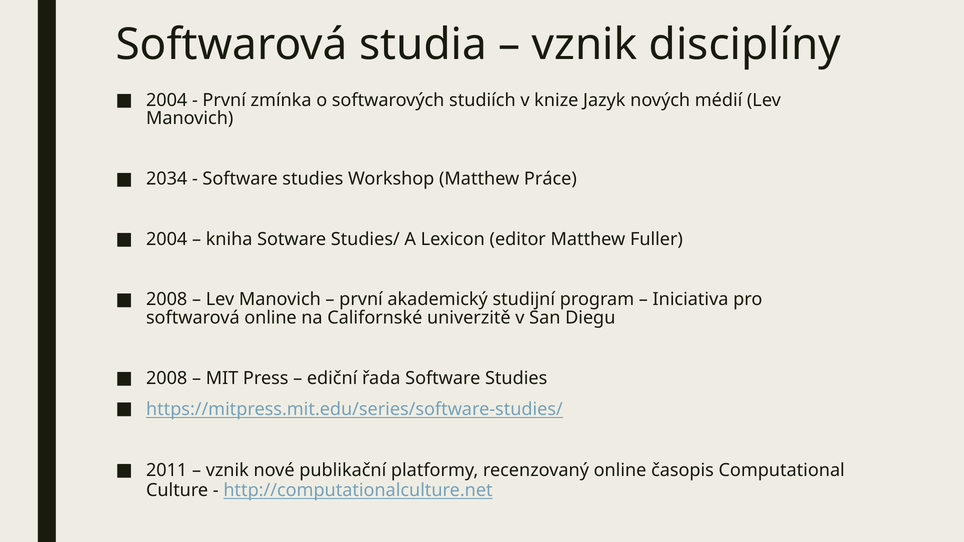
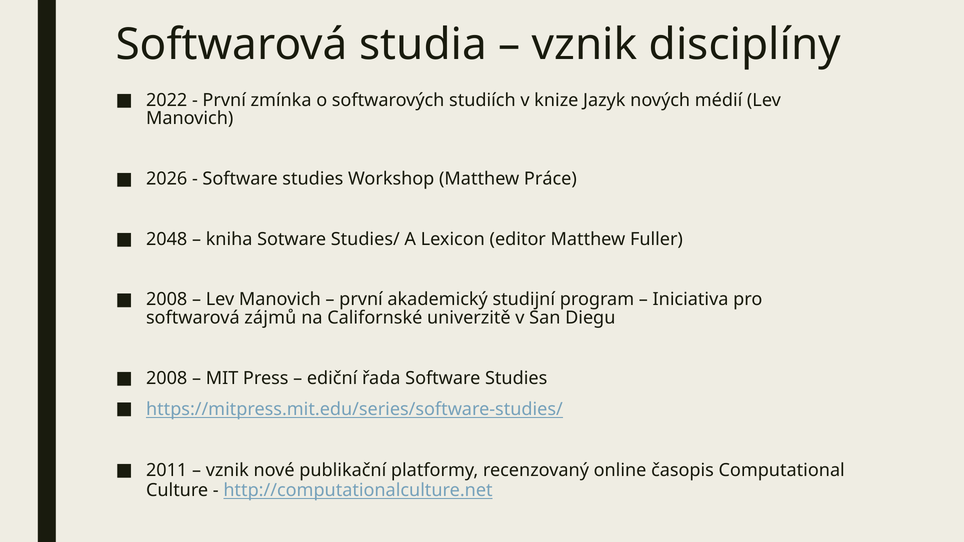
2004: 2004 -> 2022 (167, 100)
2034: 2034 -> 2026 (167, 179)
2004: 2004 -> 2048 (167, 239)
softwarová online: online -> zájmů (270, 318)
